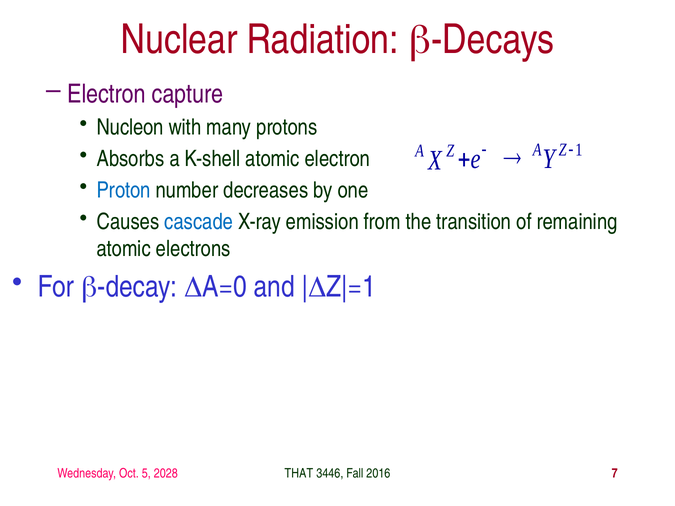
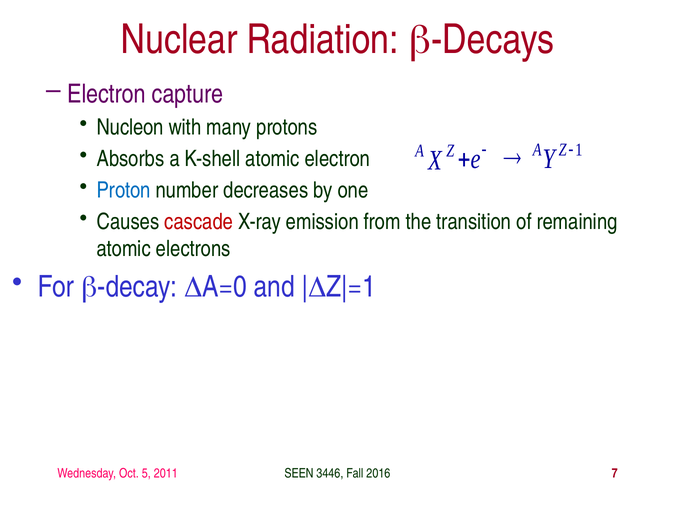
cascade colour: blue -> red (199, 222)
2028: 2028 -> 2011 (166, 473)
THAT: THAT -> SEEN (299, 473)
